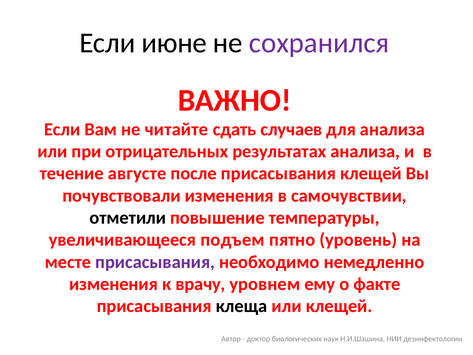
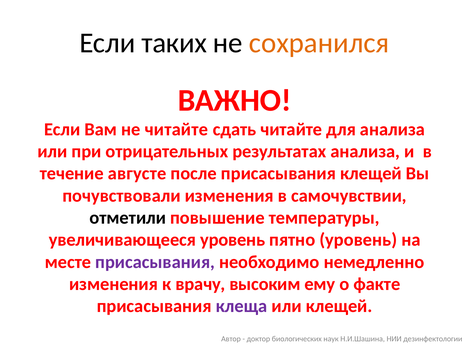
июне: июне -> таких (174, 43)
сохранился colour: purple -> orange (319, 43)
сдать случаев: случаев -> читайте (291, 129)
увеличивающееся подъем: подъем -> уровень (233, 240)
уровнем: уровнем -> высоким (265, 284)
клеща colour: black -> purple (242, 306)
